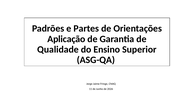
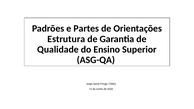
Aplicação: Aplicação -> Estrutura (66, 39)
